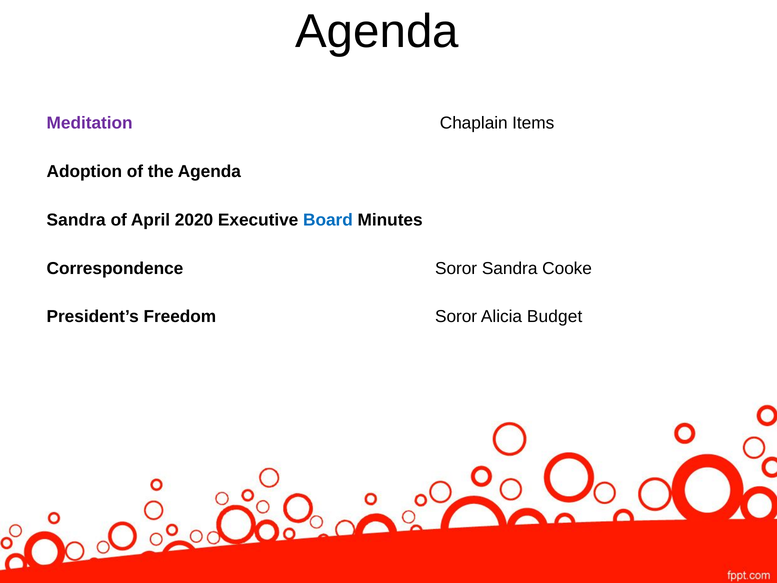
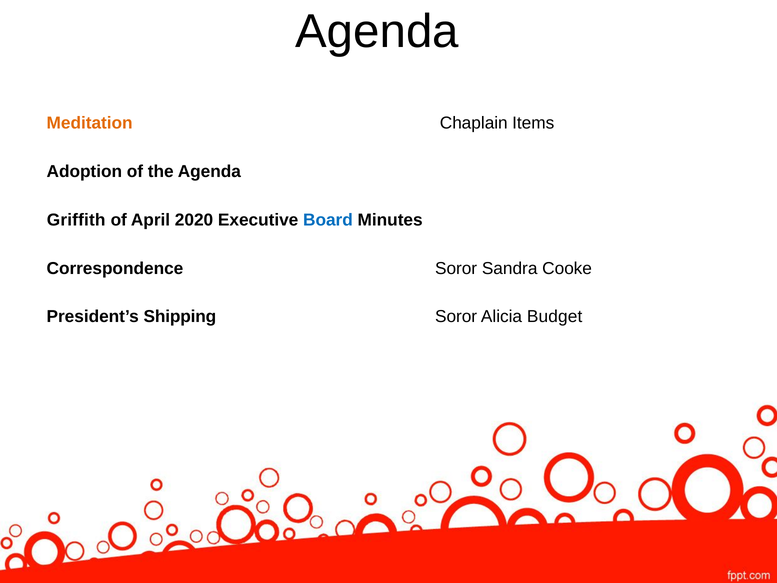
Meditation colour: purple -> orange (90, 123)
Sandra: Sandra -> Griffith (76, 220)
Freedom: Freedom -> Shipping (180, 317)
